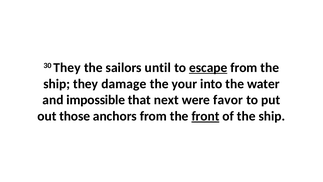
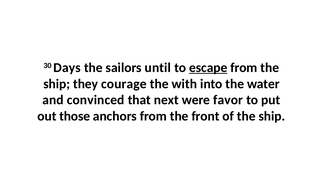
30 They: They -> Days (67, 68)
damage: damage -> courage (124, 84)
your: your -> with (184, 84)
impossible: impossible -> convinced (96, 100)
front underline: present -> none (205, 116)
